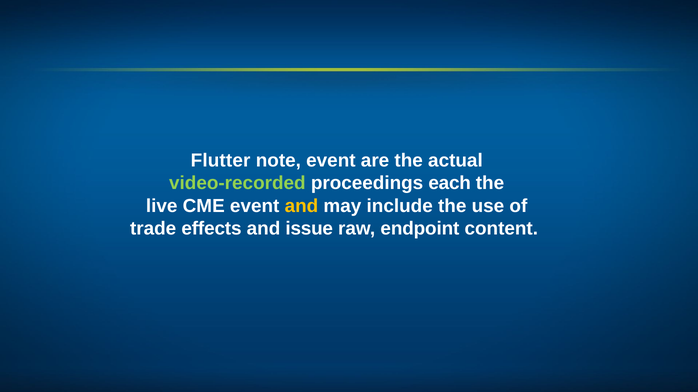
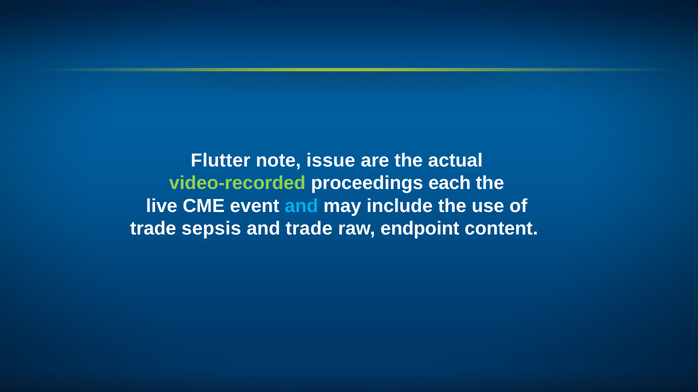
note event: event -> issue (331, 161)
and colour: yellow -> light blue (301, 206)
effects: effects -> sepsis (211, 229)
and issue: issue -> trade (309, 229)
